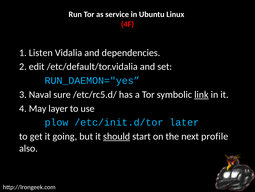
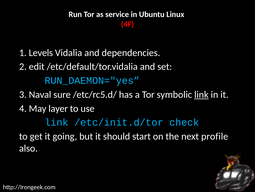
Listen: Listen -> Levels (41, 53)
plow: plow -> link (56, 122)
later: later -> check (184, 122)
should underline: present -> none (117, 136)
